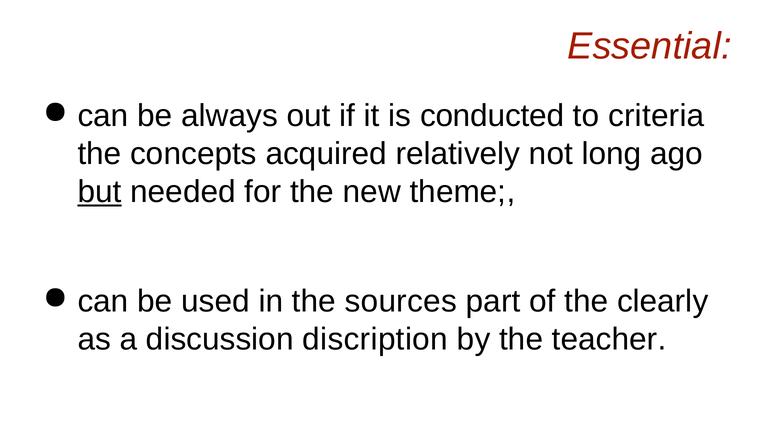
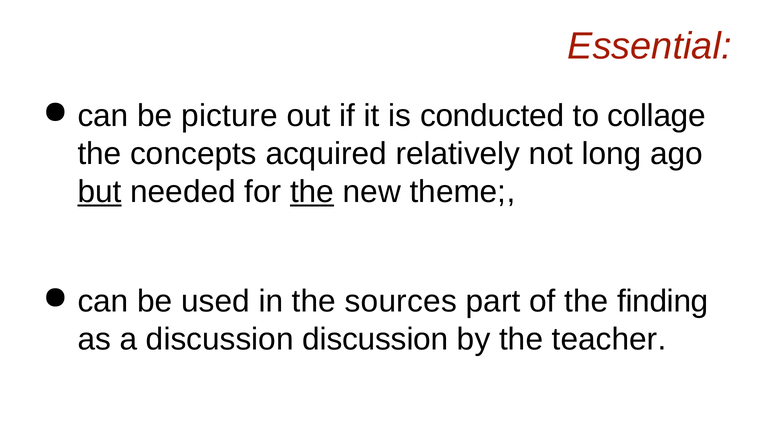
always: always -> picture (229, 116)
criteria: criteria -> collage (657, 116)
the underline: none -> present (312, 192)
clearly: clearly -> finding (663, 302)
discussion discription: discription -> discussion (375, 339)
